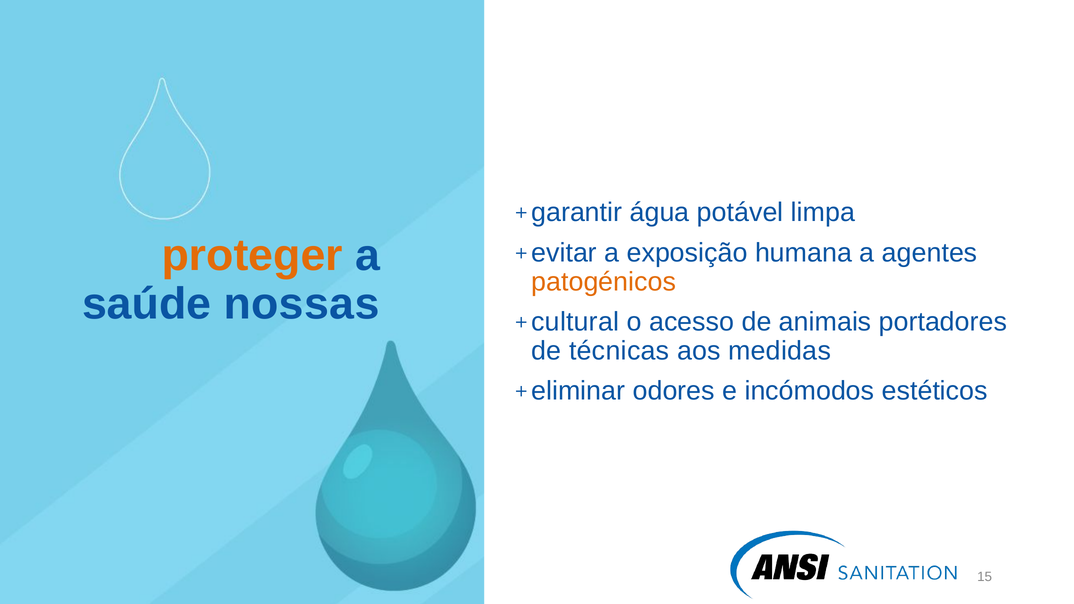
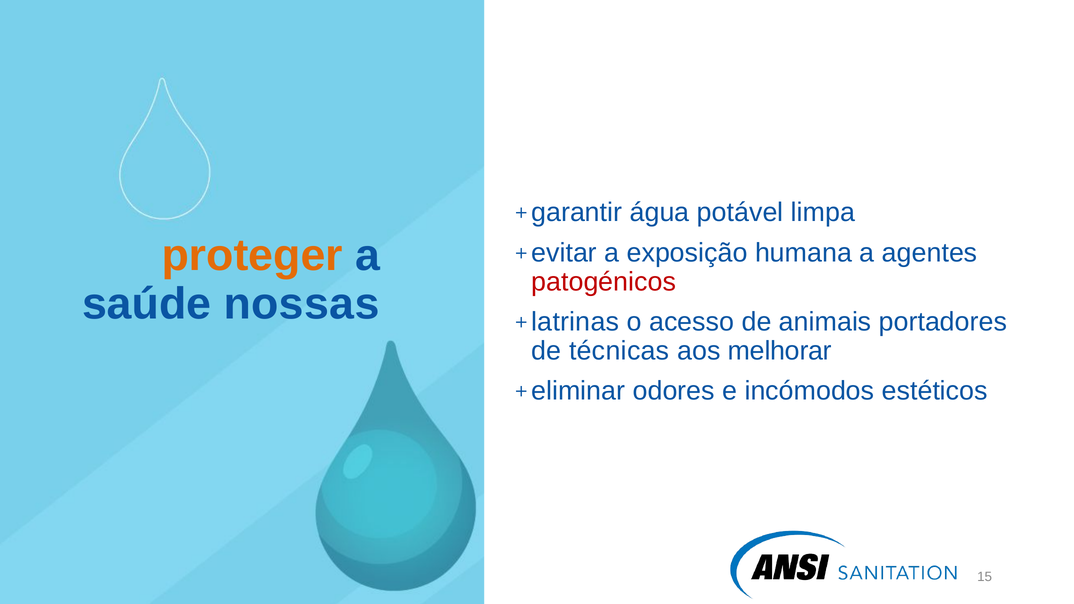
patogénicos colour: orange -> red (604, 282)
cultural: cultural -> latrinas (575, 322)
medidas: medidas -> melhorar (780, 351)
